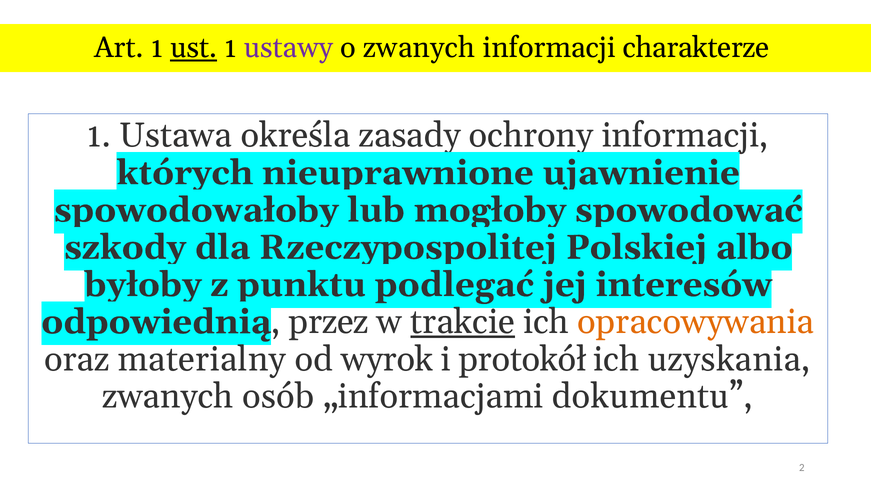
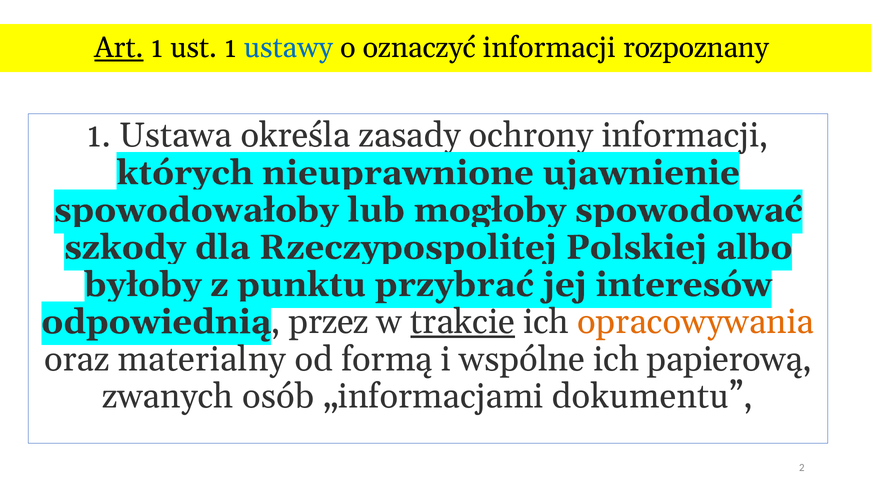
Art underline: none -> present (119, 48)
ust underline: present -> none (194, 48)
ustawy colour: purple -> blue (288, 48)
o zwanych: zwanych -> oznaczyć (419, 48)
charakterze: charakterze -> rozpoznany (696, 48)
podlegać: podlegać -> przybrać (454, 285)
wyrok: wyrok -> formą (387, 359)
protokół: protokół -> wspólne (522, 359)
uzyskania: uzyskania -> papierową (729, 359)
